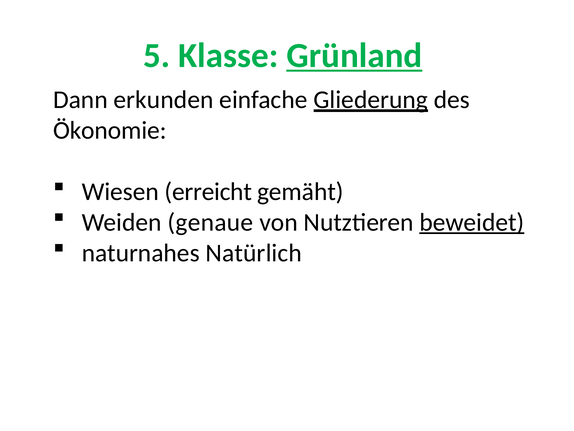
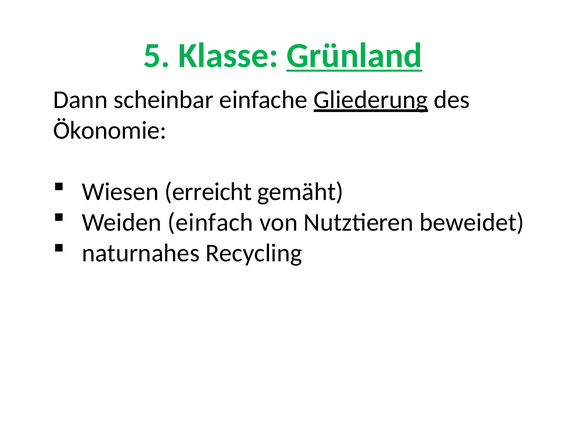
erkunden: erkunden -> scheinbar (164, 100)
genaue: genaue -> einfach (210, 222)
beweidet underline: present -> none (472, 222)
Natürlich: Natürlich -> Recycling (254, 253)
